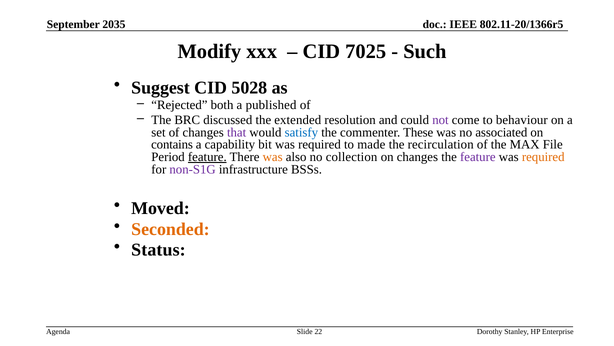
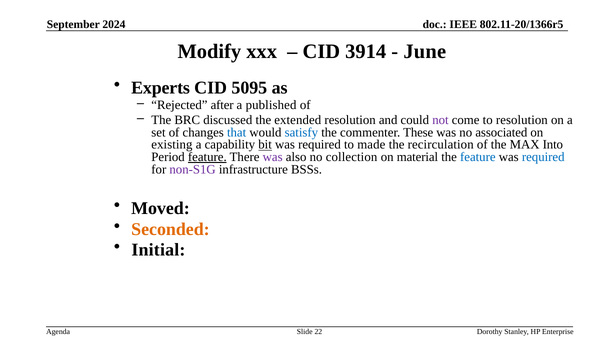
2035: 2035 -> 2024 (114, 25)
7025: 7025 -> 3914 (366, 51)
Such: Such -> June (425, 51)
Suggest: Suggest -> Experts (161, 88)
5028: 5028 -> 5095 (249, 88)
both: both -> after (222, 105)
to behaviour: behaviour -> resolution (522, 120)
that colour: purple -> blue (237, 132)
contains: contains -> existing (172, 144)
bit underline: none -> present (265, 144)
File: File -> Into (553, 144)
was colour: orange -> purple (273, 157)
on changes: changes -> material (417, 157)
feature colour: purple -> blue (478, 157)
required colour: orange -> blue (543, 157)
Status: Status -> Initial (158, 250)
